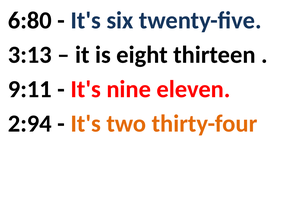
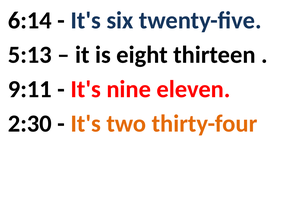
6:80: 6:80 -> 6:14 (30, 20)
3:13: 3:13 -> 5:13 (30, 55)
2:94: 2:94 -> 2:30 (30, 123)
